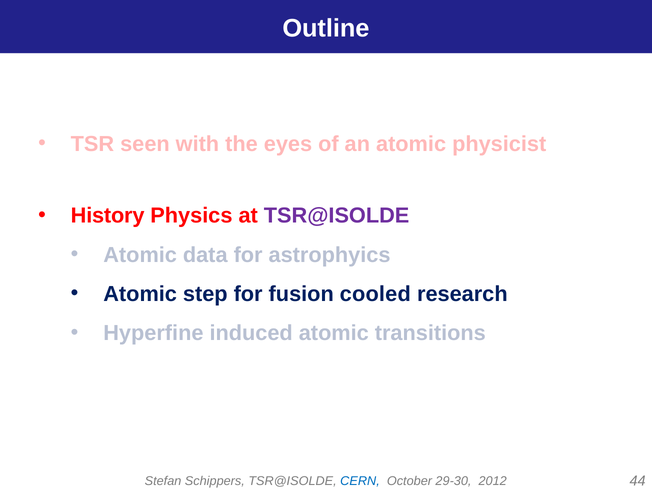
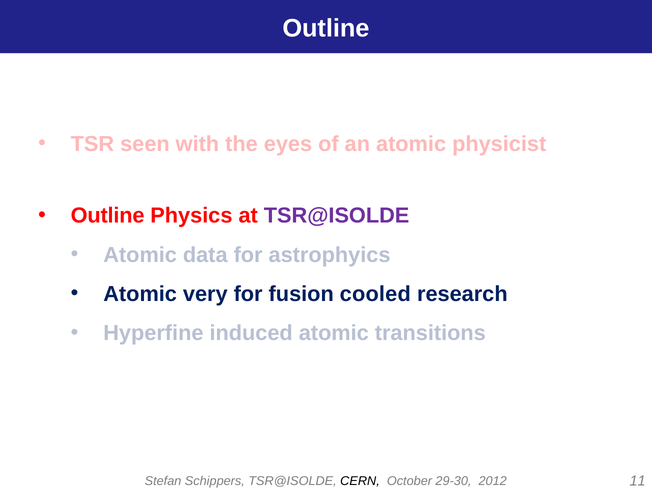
History: History -> Outline (108, 216)
step: step -> very (205, 294)
CERN colour: blue -> black (360, 481)
44: 44 -> 11 (638, 481)
